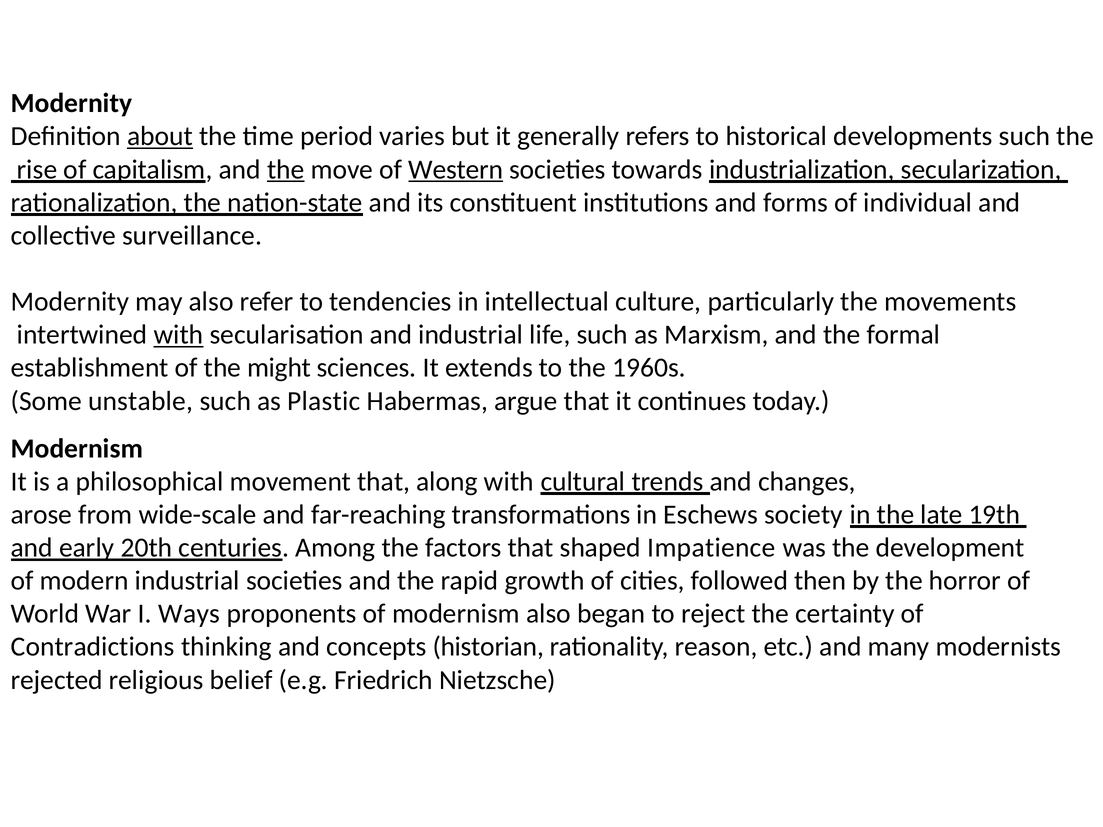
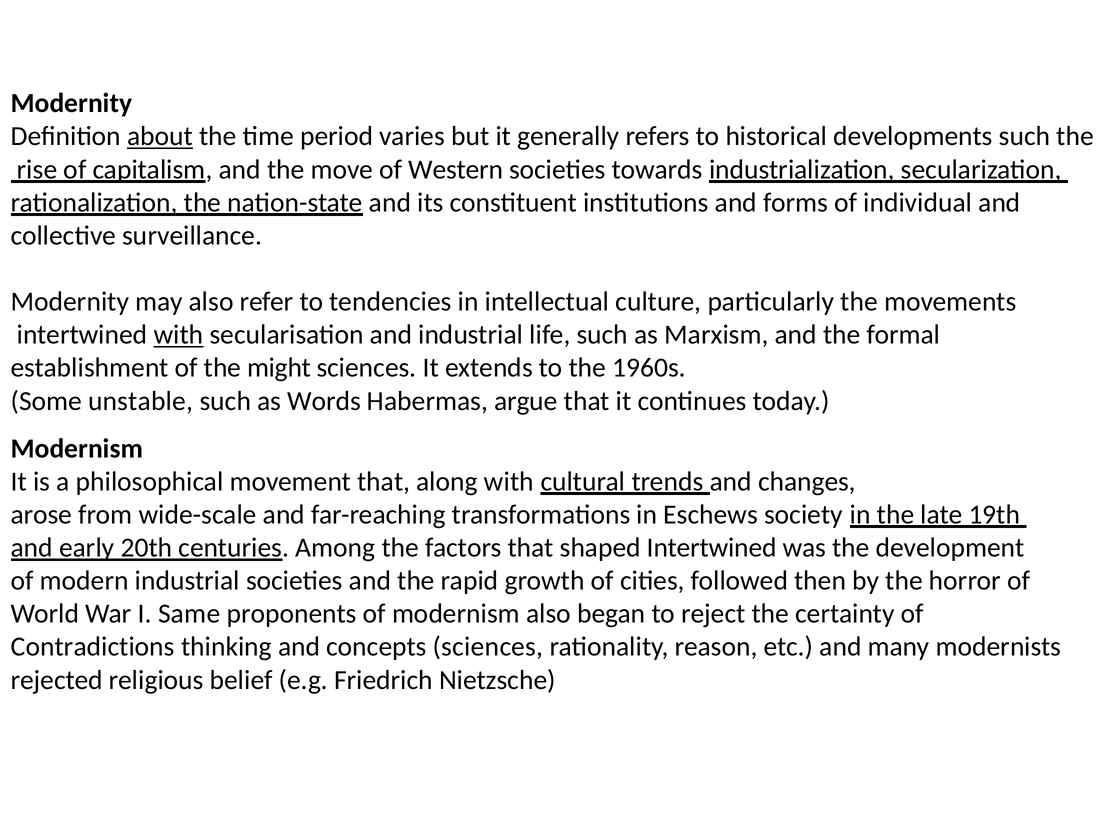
the underline: present -> none (286, 169)
Western underline: present -> none (456, 169)
Plastic: Plastic -> Words (324, 401)
shaped Impatience: Impatience -> Intertwined (712, 548)
Ways: Ways -> Same (189, 614)
concepts historian: historian -> sciences (488, 647)
